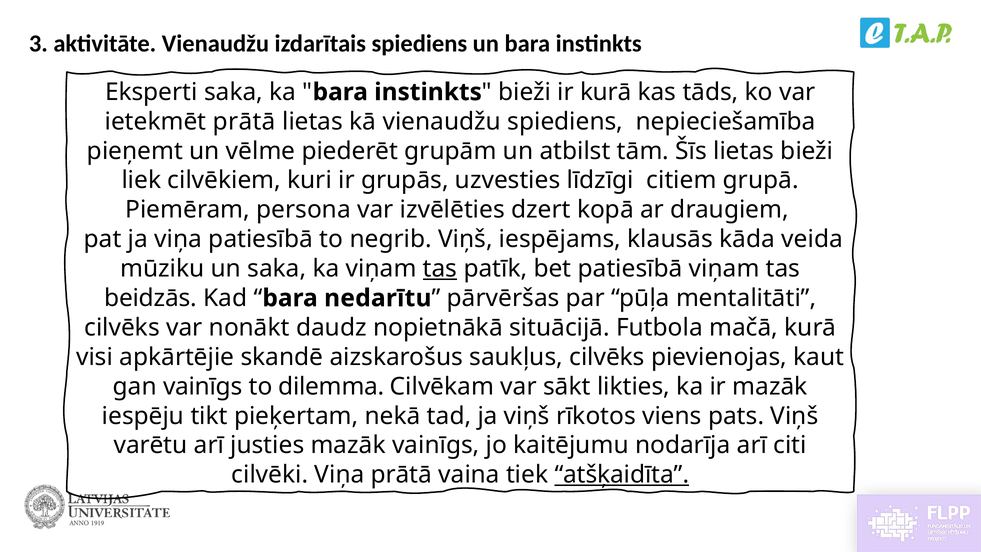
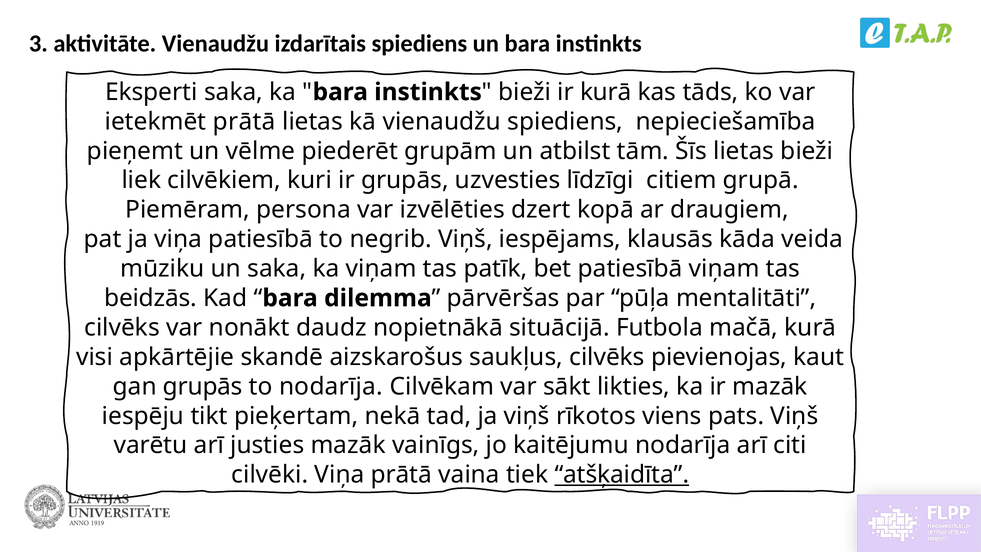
tas underline: present -> none (440, 269)
nedarītu: nedarītu -> dilemma (378, 298)
gan vainīgs: vainīgs -> grupās (203, 386)
to dilemma: dilemma -> nodarīja (331, 386)
